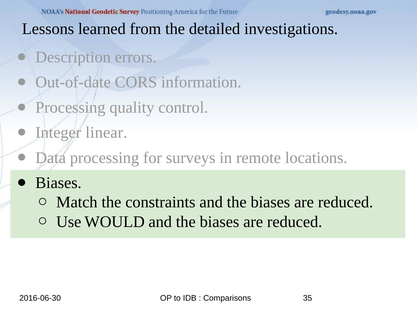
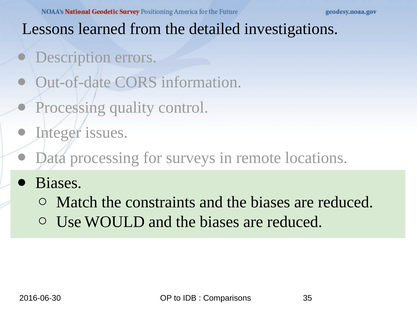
linear: linear -> issues (106, 133)
